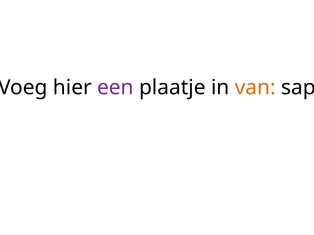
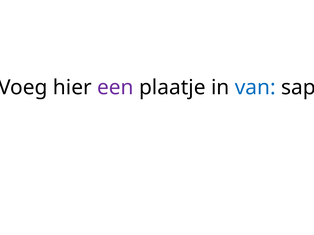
van colour: orange -> blue (255, 88)
